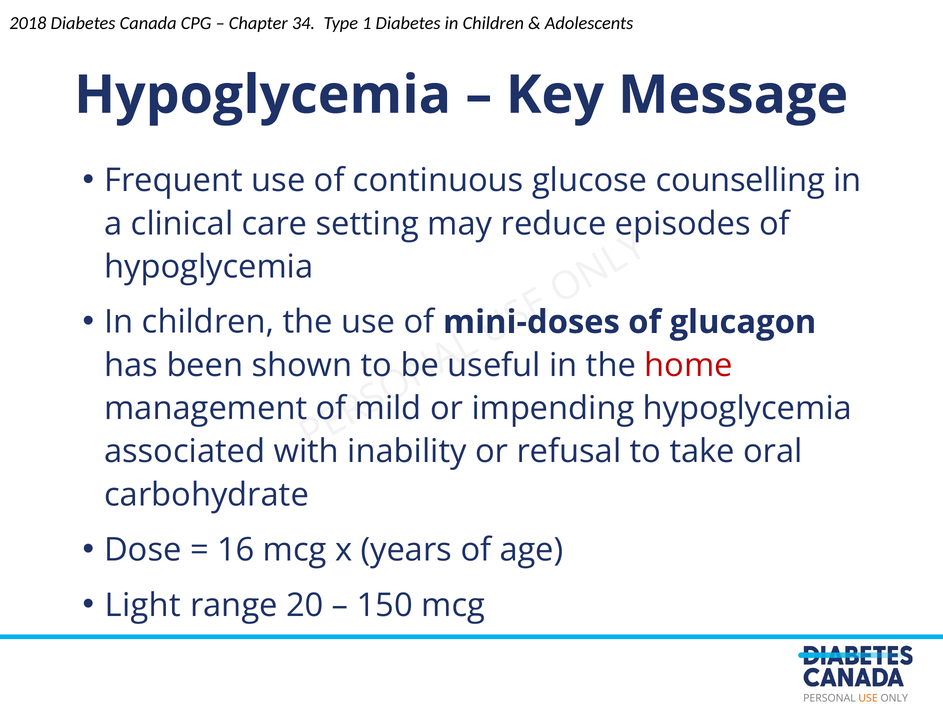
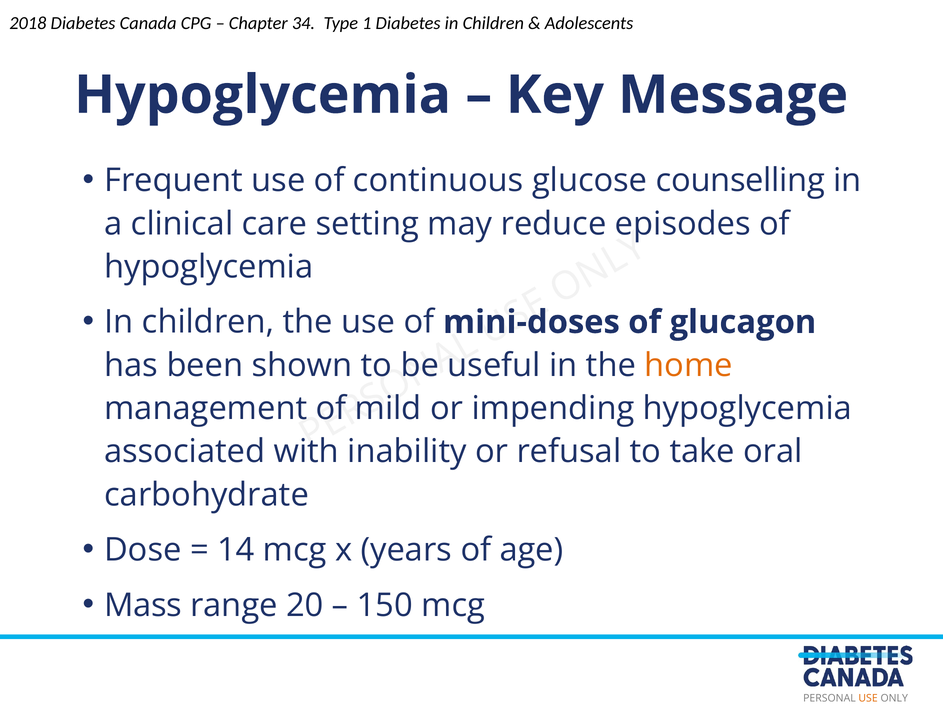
home colour: red -> orange (689, 365)
16: 16 -> 14 (236, 550)
Light: Light -> Mass (143, 606)
